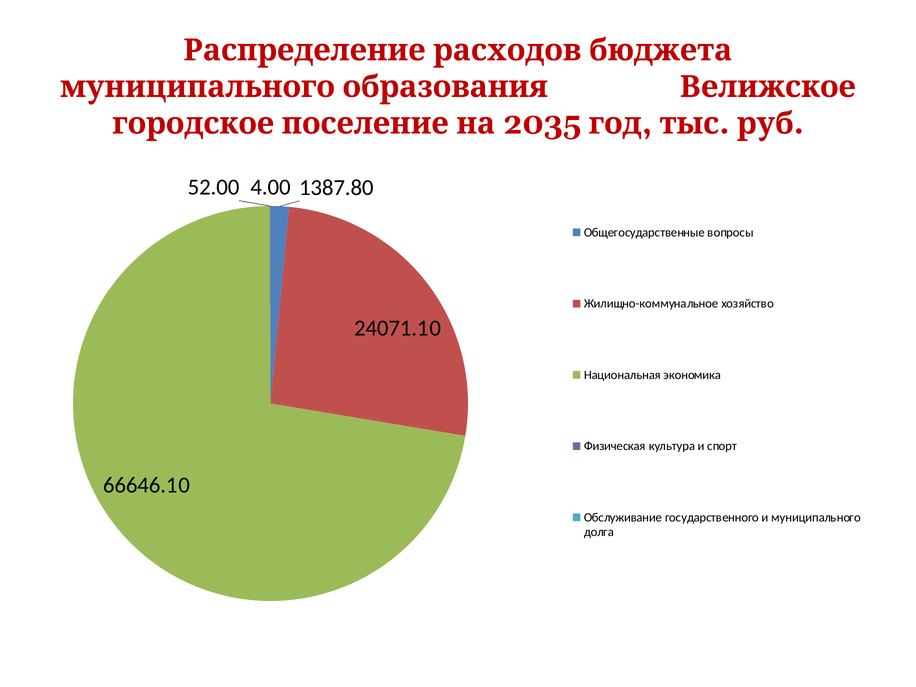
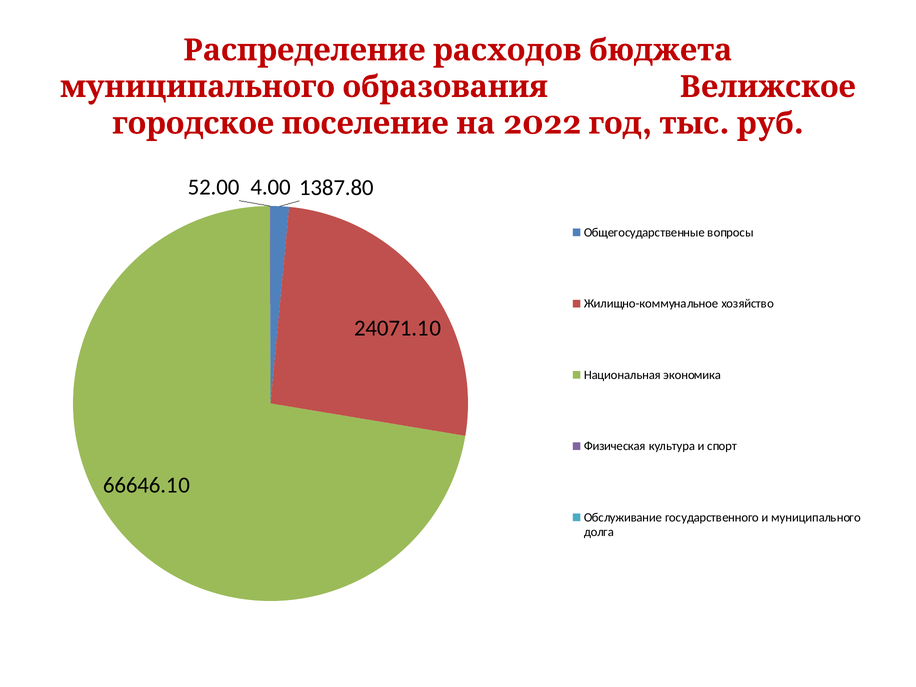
2035: 2035 -> 2022 (542, 124)
